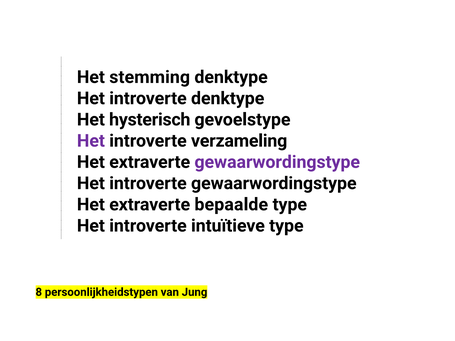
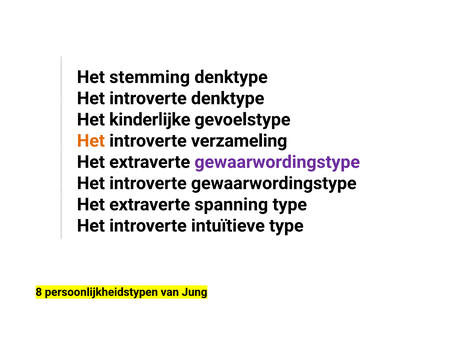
hysterisch: hysterisch -> kinderlijke (150, 120)
Het colour: purple -> orange (91, 141)
bepaalde: bepaalde -> spanning (231, 205)
